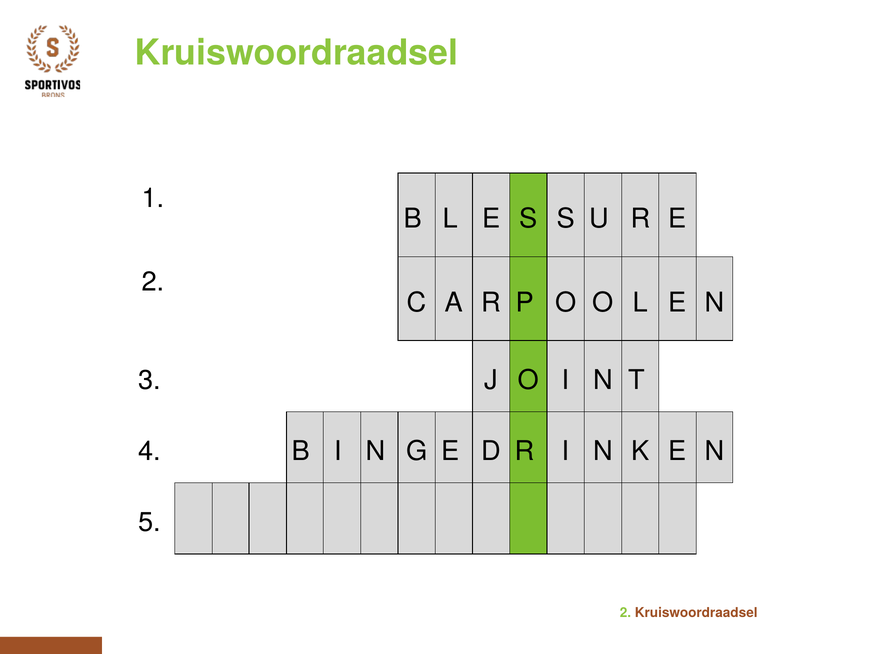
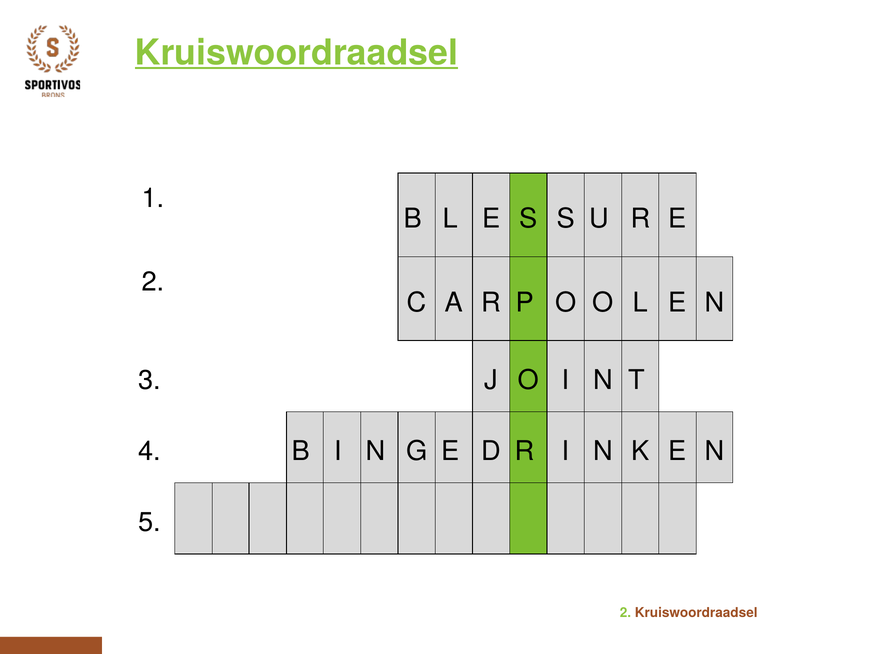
Kruiswoordraadsel underline: none -> present (296, 53)
